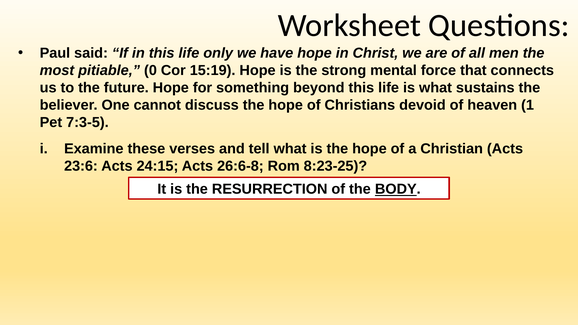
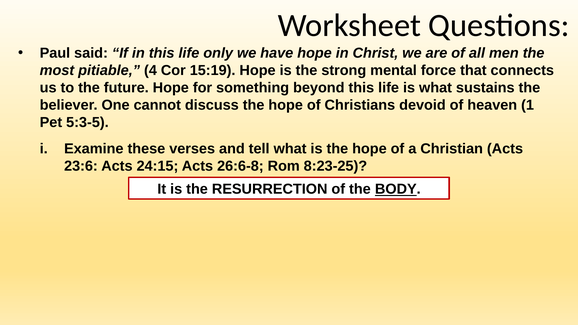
0: 0 -> 4 (150, 70)
7:3-5: 7:3-5 -> 5:3-5 (87, 123)
